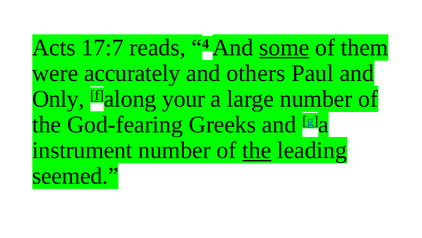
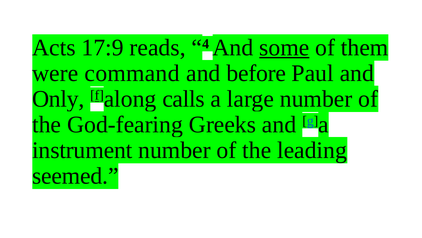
17:7: 17:7 -> 17:9 (103, 47)
accurately: accurately -> command (132, 73)
others: others -> before (256, 73)
your: your -> calls (184, 99)
the underline: present -> none (257, 150)
